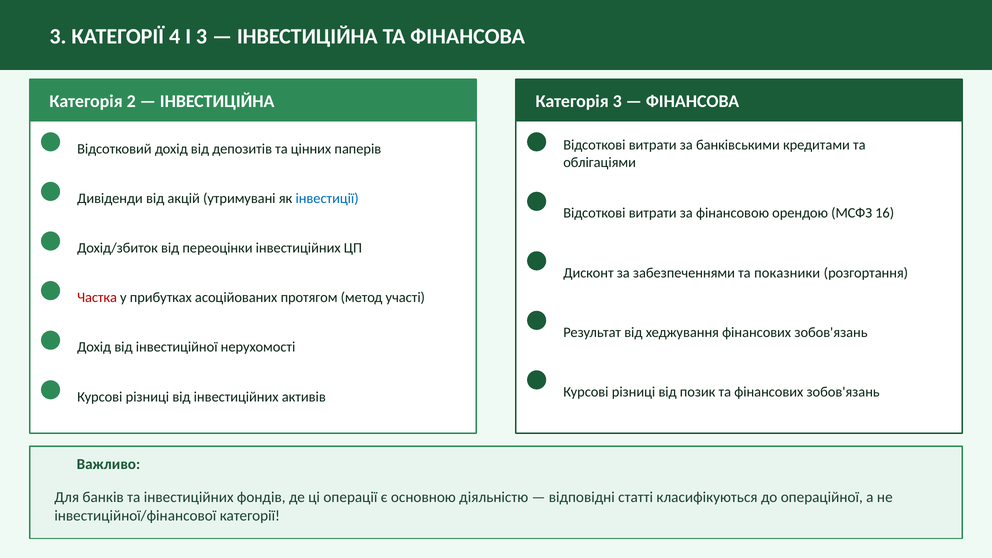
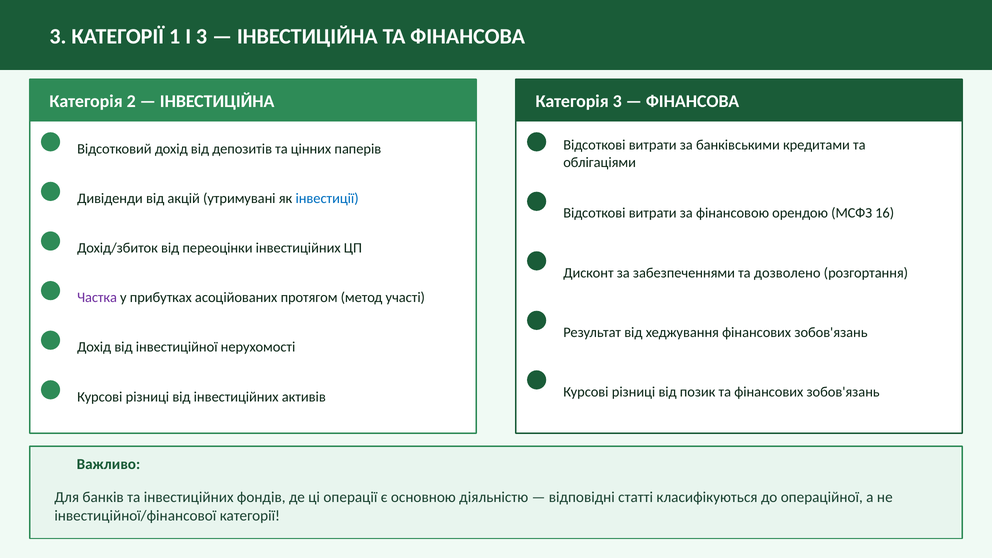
4: 4 -> 1 (175, 36)
показники: показники -> дозволено (787, 273)
Частка colour: red -> purple (97, 298)
